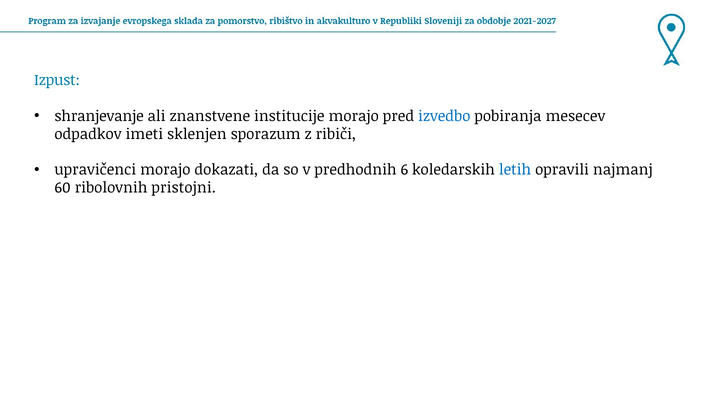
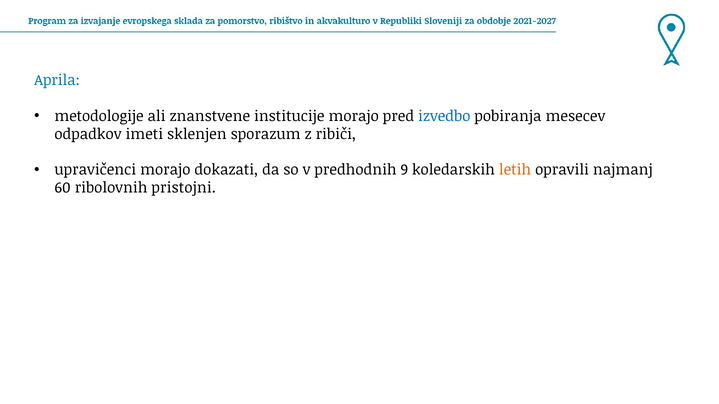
Izpust: Izpust -> Aprila (57, 80)
shranjevanje: shranjevanje -> metodologije (99, 116)
6: 6 -> 9 (404, 170)
letih colour: blue -> orange (515, 170)
